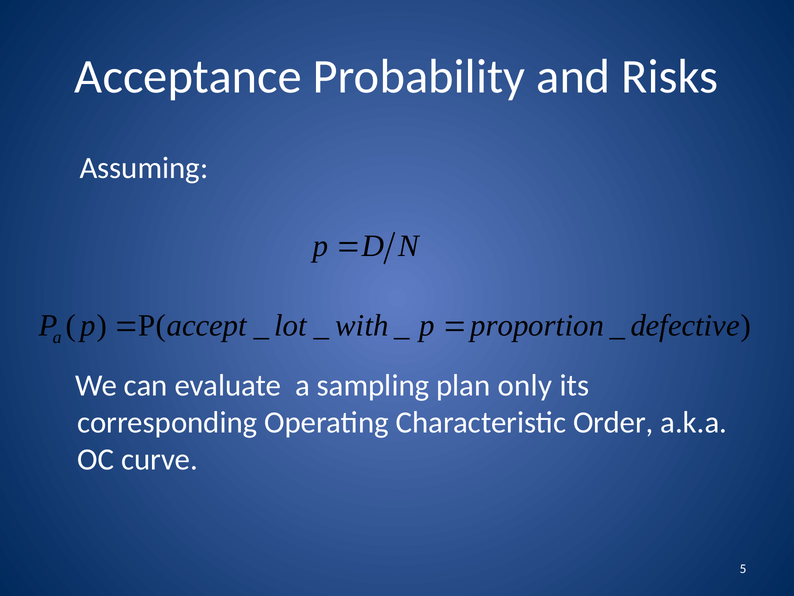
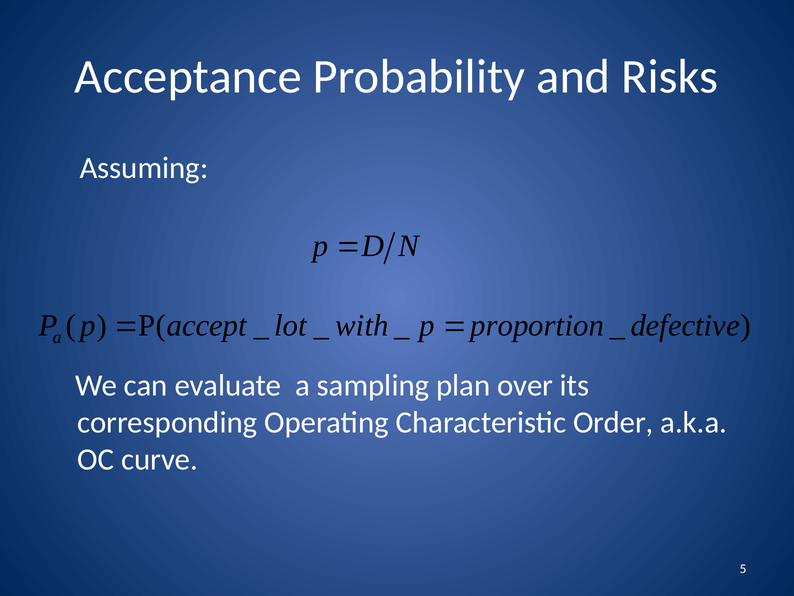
only: only -> over (525, 385)
